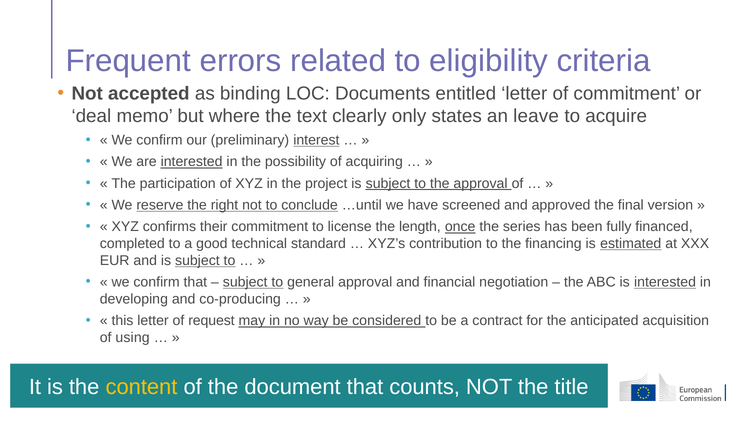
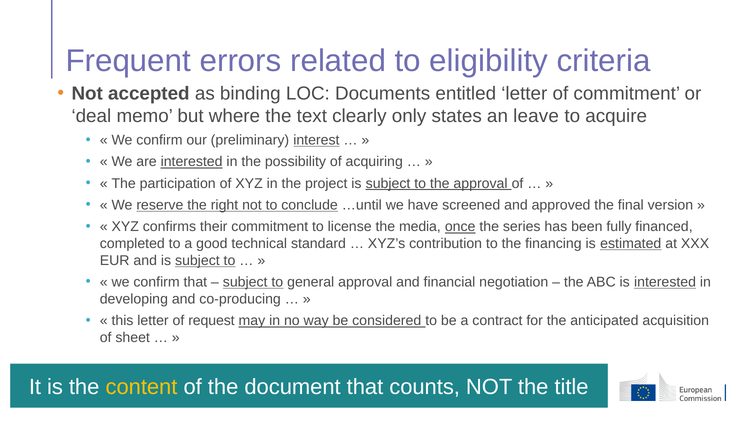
length: length -> media (420, 227)
using: using -> sheet (133, 338)
